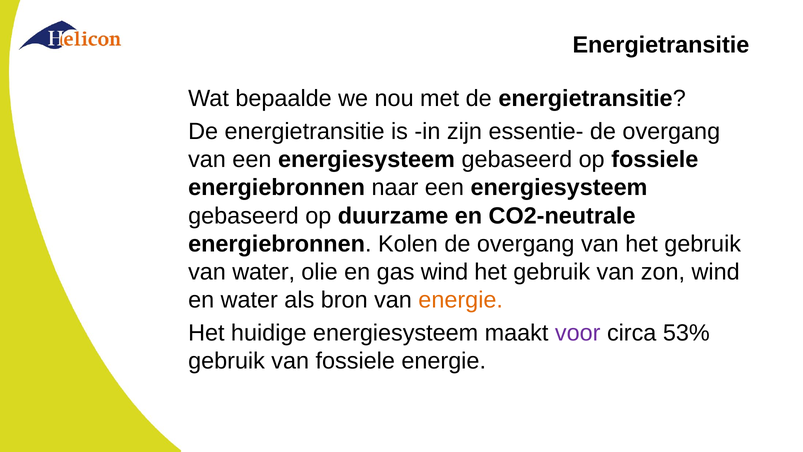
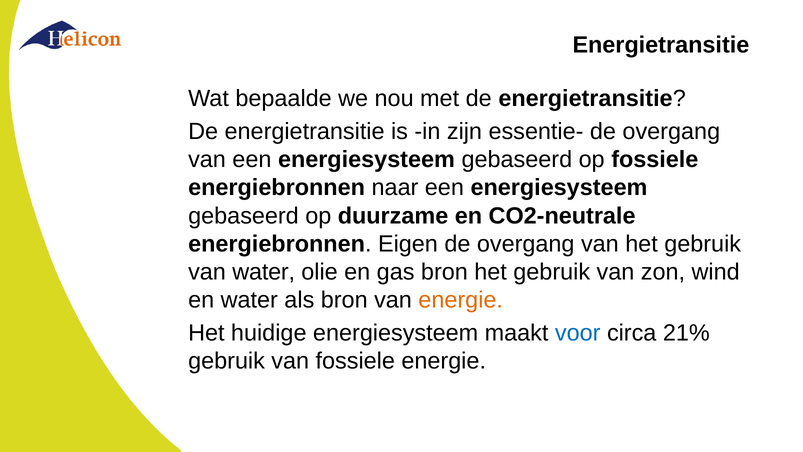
Kolen: Kolen -> Eigen (408, 244)
gas wind: wind -> bron (444, 272)
voor colour: purple -> blue (578, 333)
53%: 53% -> 21% (686, 333)
